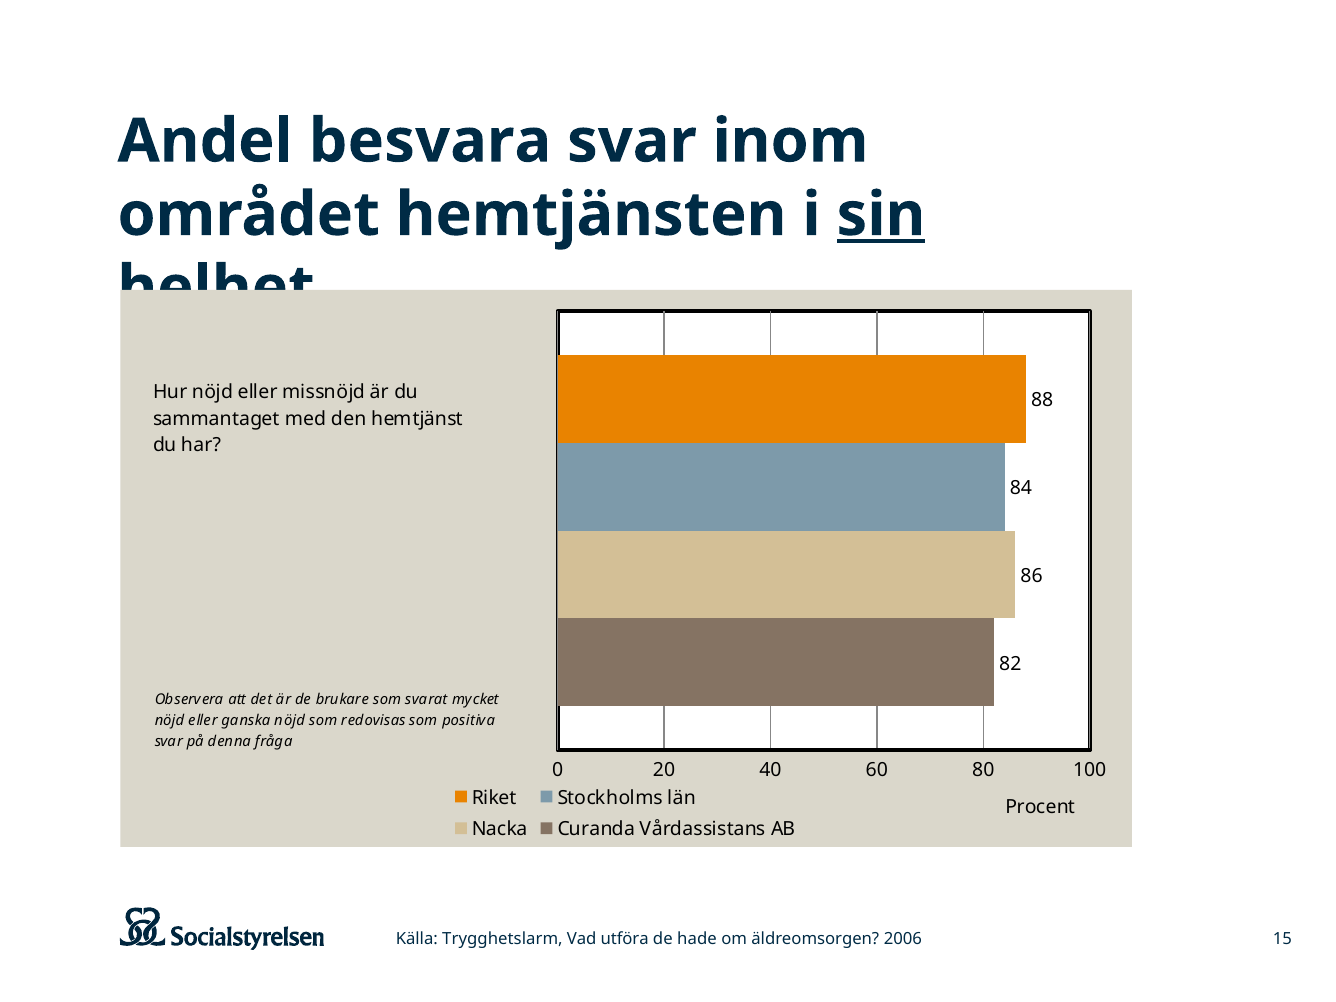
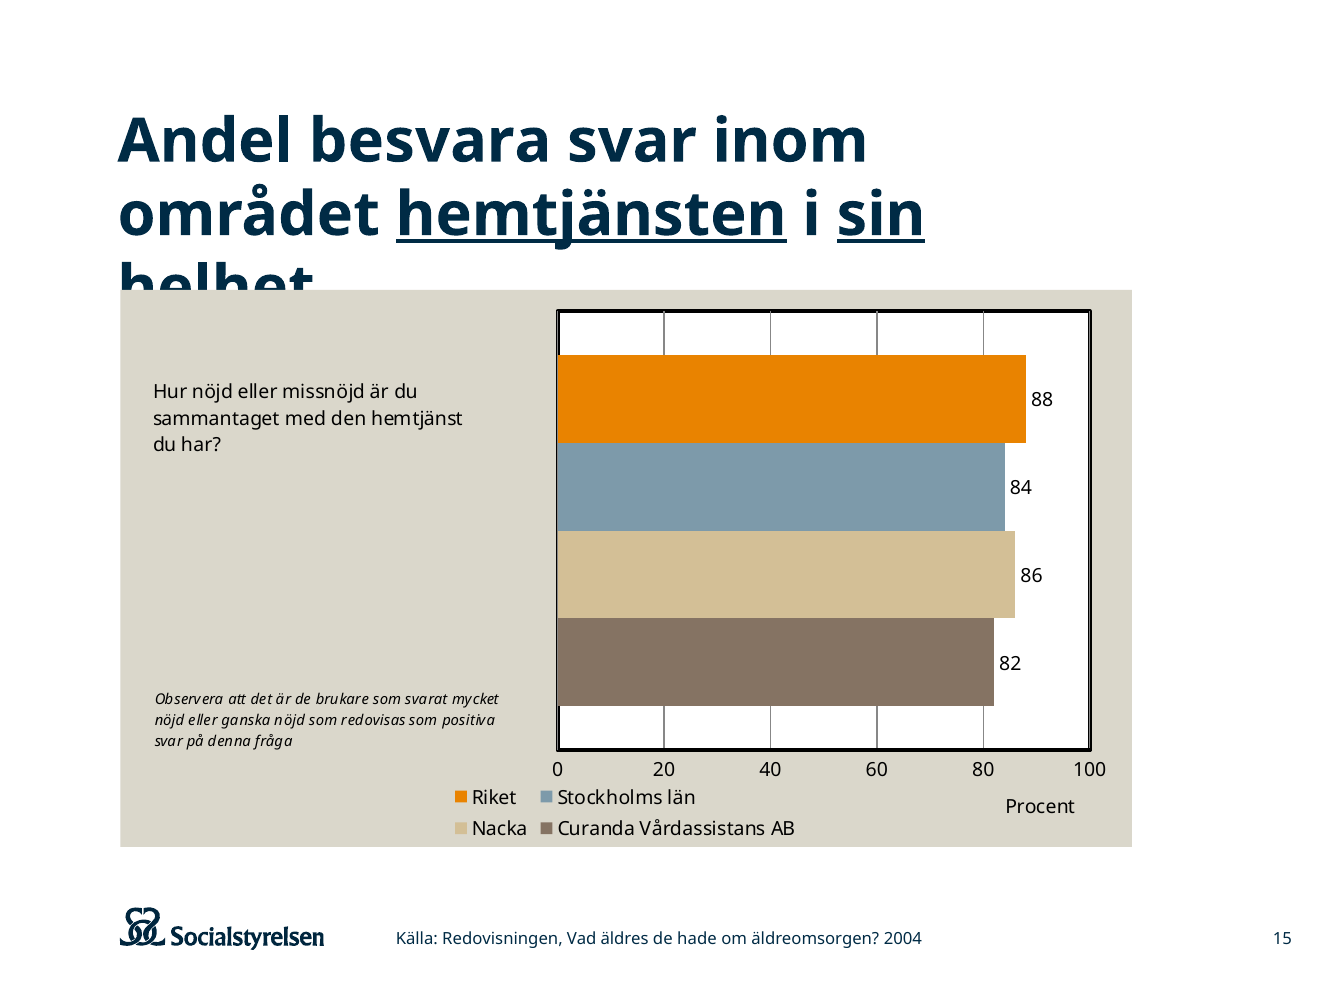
hemtjänsten underline: none -> present (591, 215)
Trygghetslarm: Trygghetslarm -> Redovisningen (502, 939)
utföra: utföra -> äldres (625, 939)
2006: 2006 -> 2004 (903, 939)
